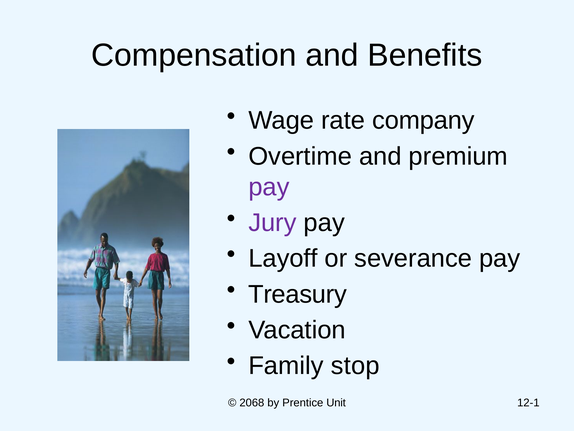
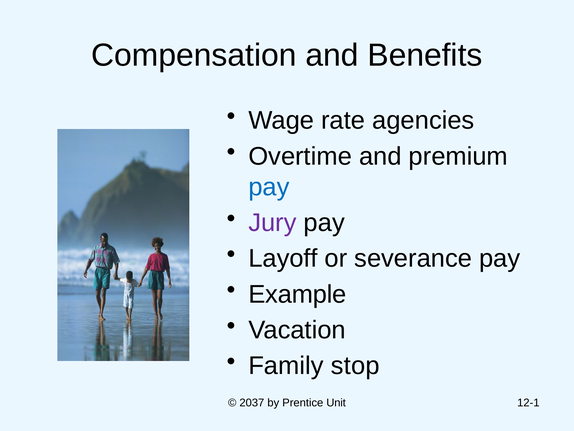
company: company -> agencies (423, 120)
pay colour: purple -> blue (269, 187)
Treasury: Treasury -> Example (297, 294)
2068: 2068 -> 2037 (252, 402)
